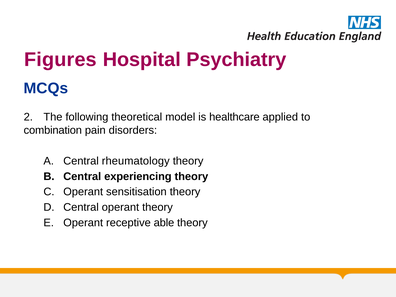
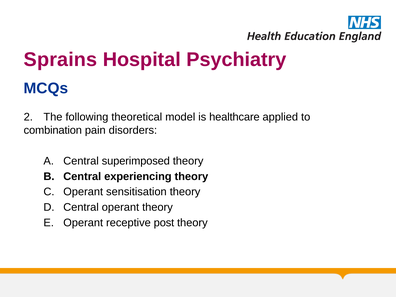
Figures: Figures -> Sprains (60, 60)
rheumatology: rheumatology -> superimposed (136, 161)
able: able -> post (164, 223)
